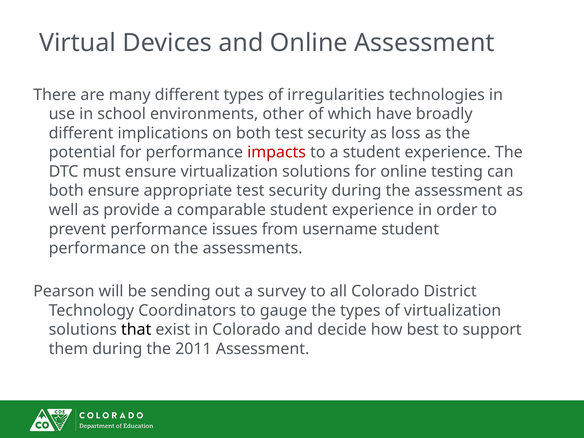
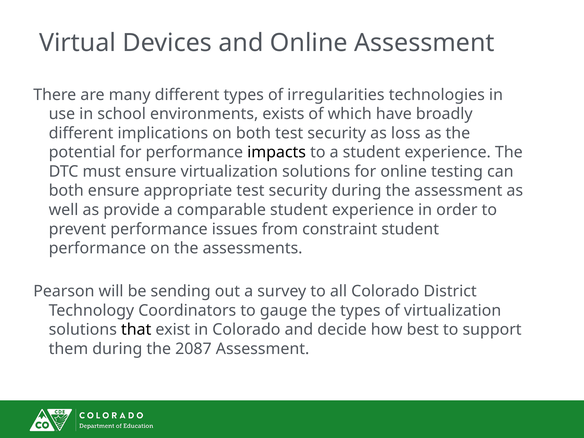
other: other -> exists (283, 114)
impacts colour: red -> black (277, 152)
username: username -> constraint (340, 229)
2011: 2011 -> 2087 (193, 349)
